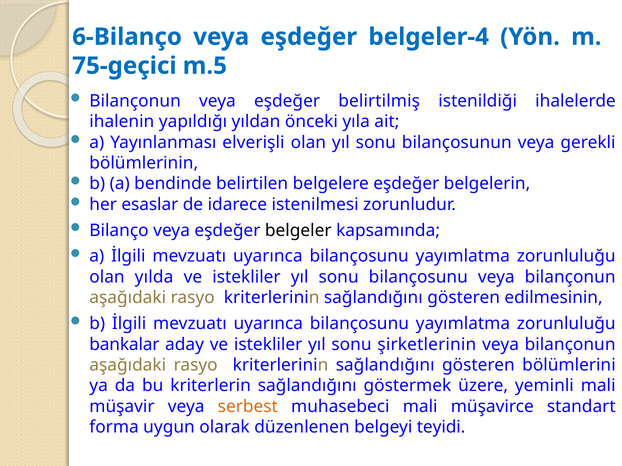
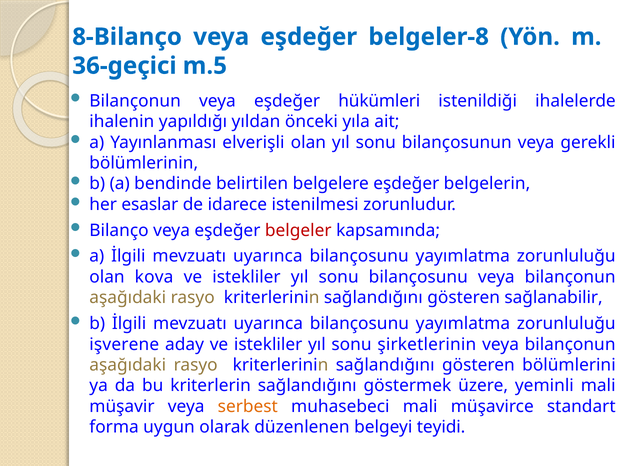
6-Bilanço: 6-Bilanço -> 8-Bilanço (127, 37)
belgeler-4: belgeler-4 -> belgeler-8 (429, 37)
75-geçici: 75-geçici -> 36-geçici (124, 66)
belirtilmiş: belirtilmiş -> hükümleri (379, 101)
belgeler colour: black -> red (298, 231)
yılda: yılda -> kova (154, 277)
edilmesinin: edilmesinin -> sağlanabilir (554, 298)
bankalar: bankalar -> işverene (124, 345)
